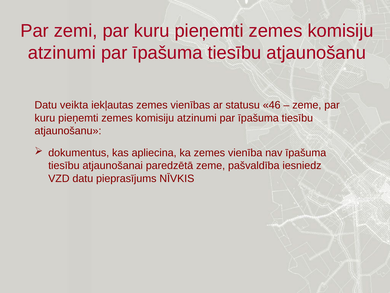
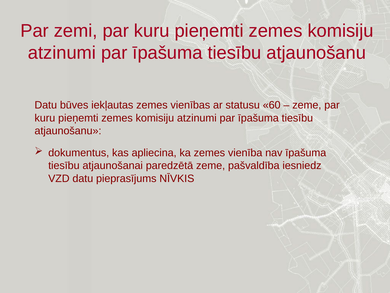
veikta: veikta -> būves (74, 105)
46: 46 -> 60 (272, 105)
